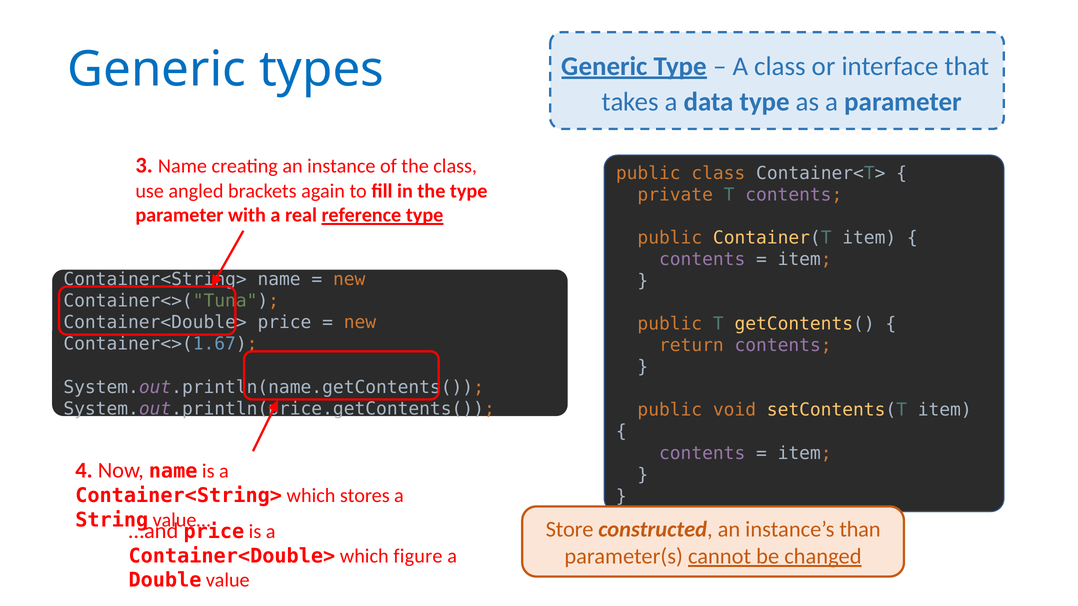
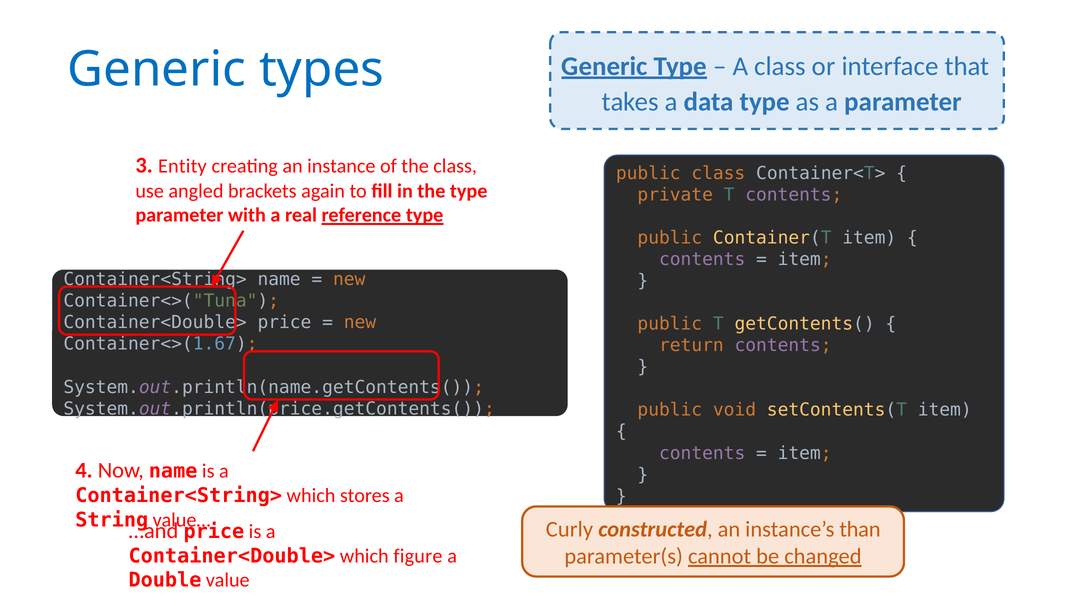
3 Name: Name -> Entity (182, 166)
Store: Store -> Curly (569, 530)
